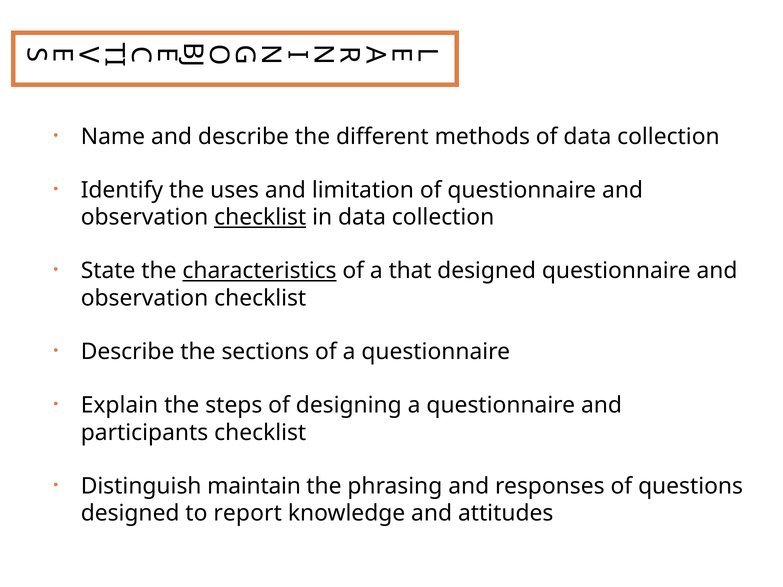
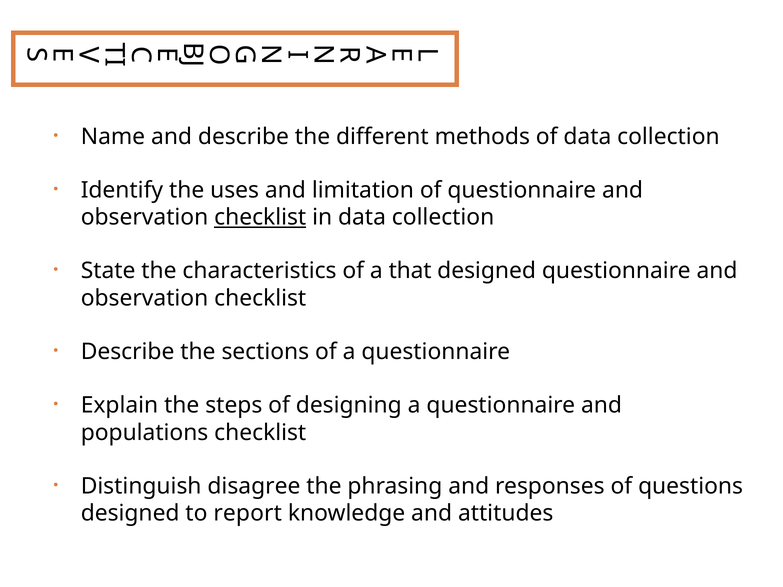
characteristics underline: present -> none (260, 271)
participants: participants -> populations (145, 433)
maintain: maintain -> disagree (254, 486)
